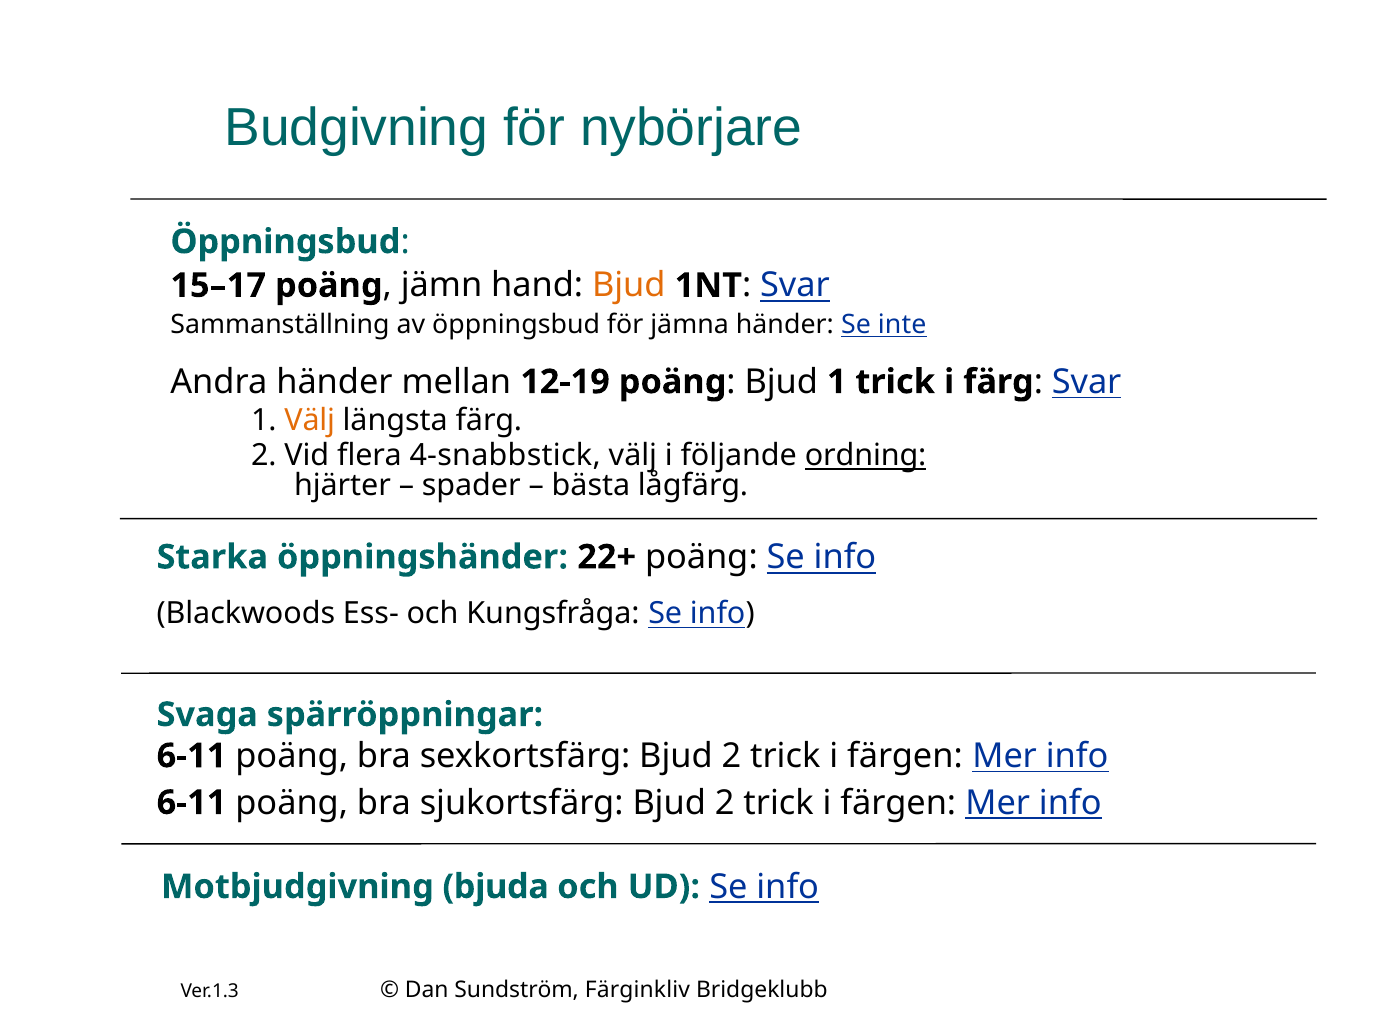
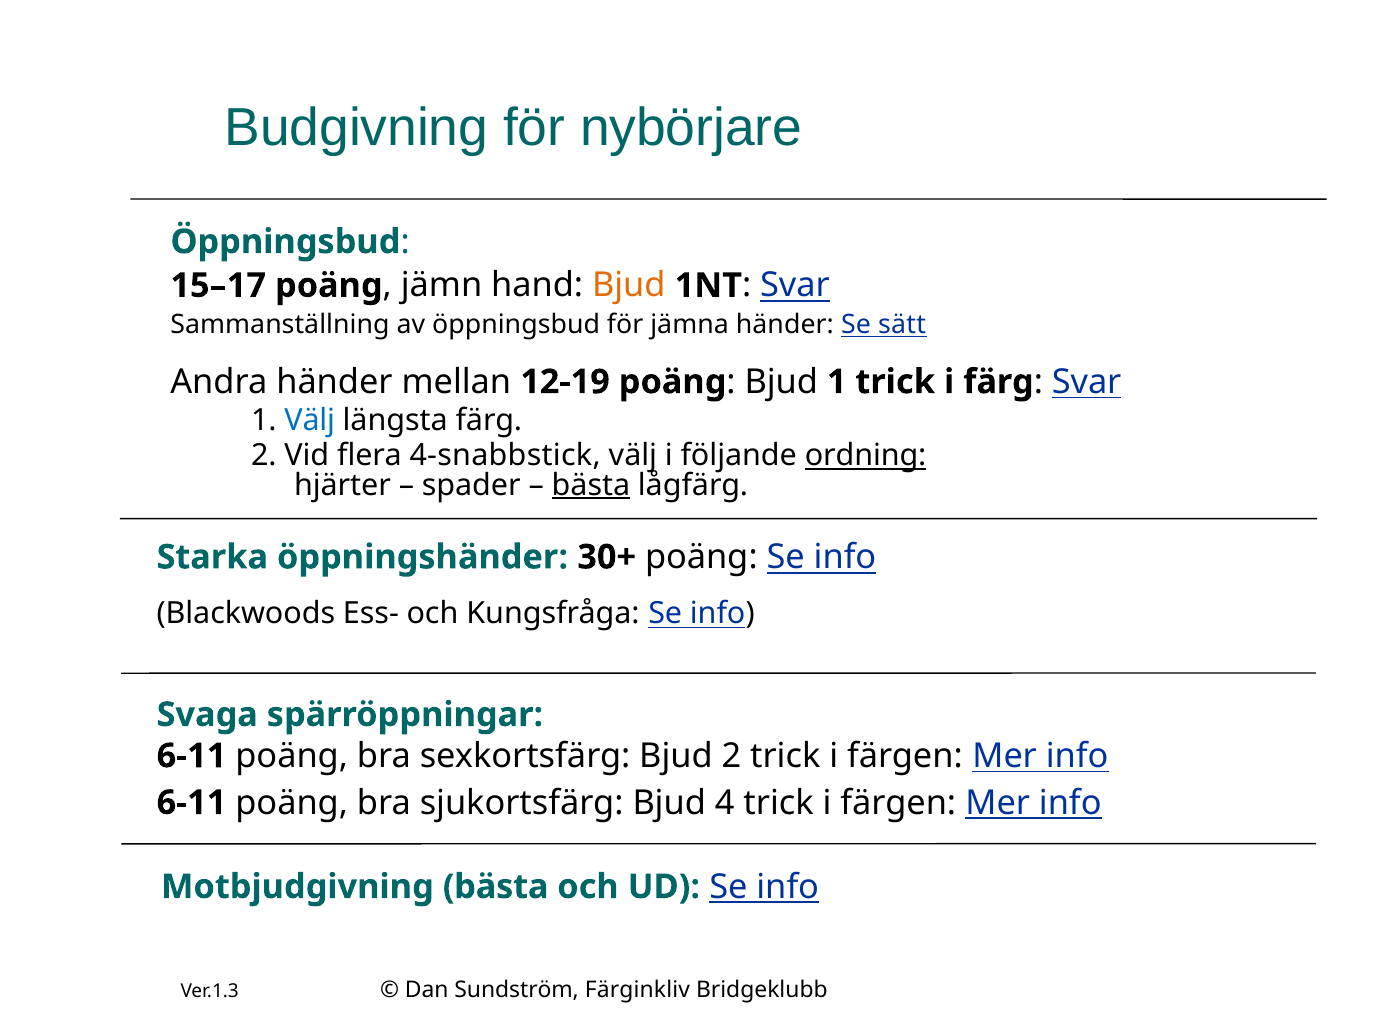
inte: inte -> sätt (902, 324)
Välj colour: orange -> blue (310, 420)
bästa underline: none -> present (591, 485)
22+: 22+ -> 30+ (607, 557)
sjukortsfärg Bjud 2: 2 -> 4 (725, 802)
Motbjudgivning bjuda: bjuda -> bästa (496, 886)
